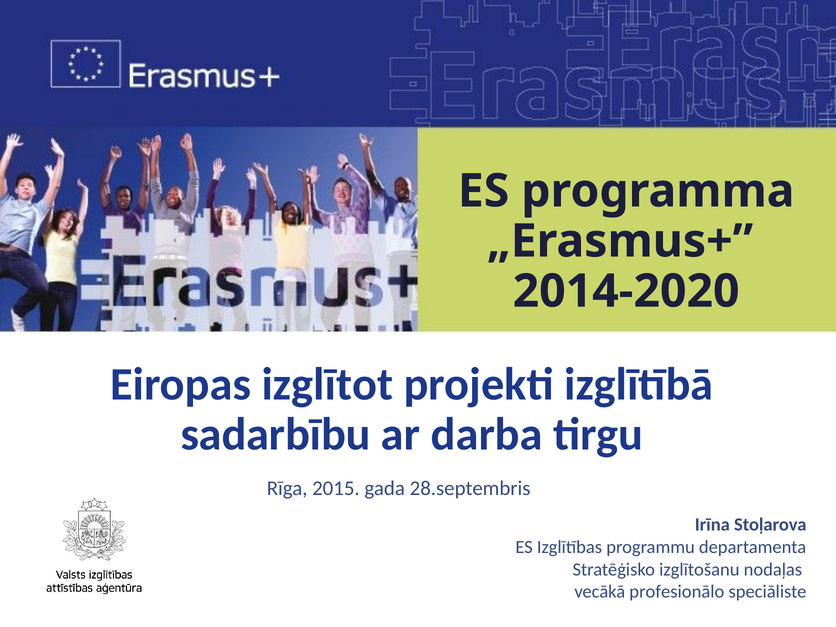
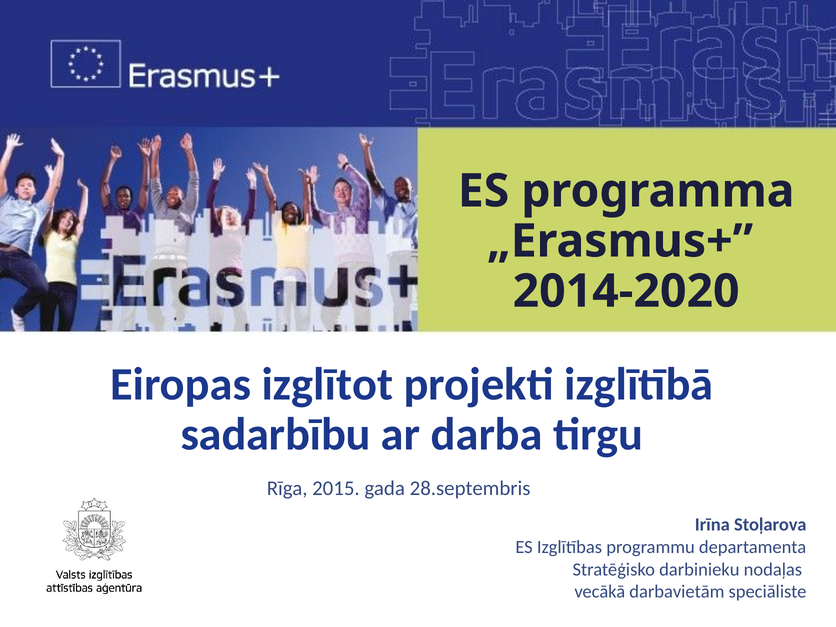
izglītošanu: izglītošanu -> darbinieku (699, 569)
profesionālo: profesionālo -> darbavietām (677, 592)
